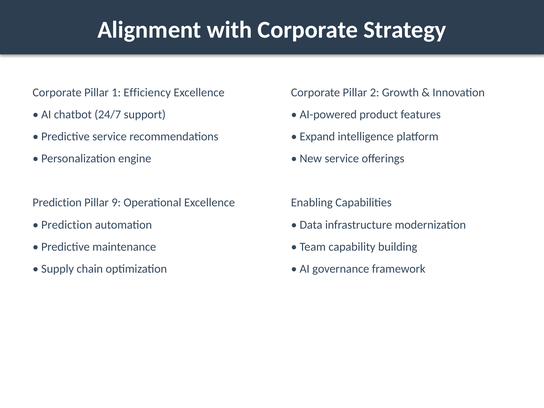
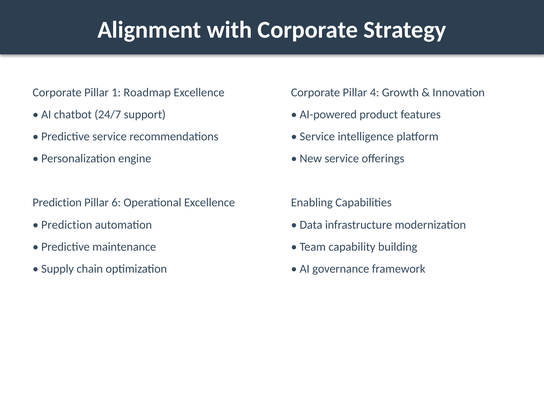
Efficiency: Efficiency -> Roadmap (147, 92)
2: 2 -> 4 (375, 92)
Expand: Expand -> Service (317, 136)
9: 9 -> 6 (116, 203)
